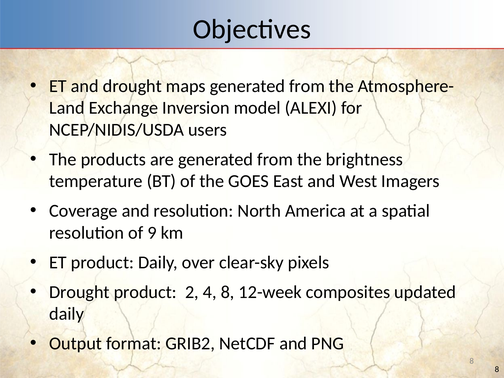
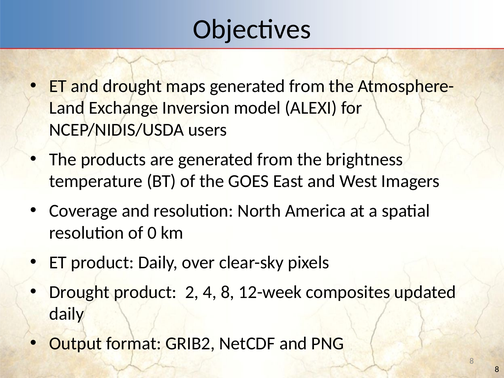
9: 9 -> 0 (152, 233)
